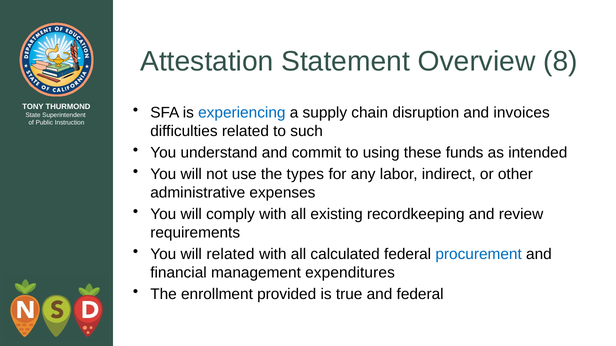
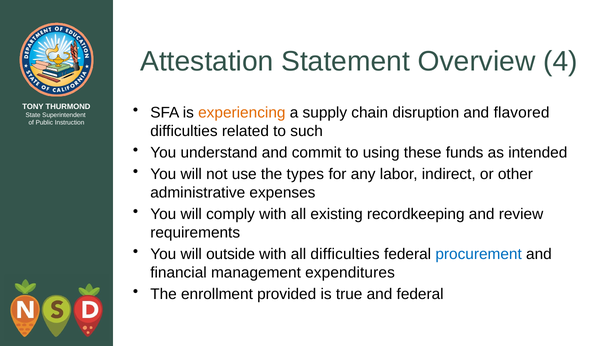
8: 8 -> 4 (560, 62)
experiencing colour: blue -> orange (242, 113)
invoices: invoices -> flavored (522, 113)
will related: related -> outside (231, 254)
all calculated: calculated -> difficulties (345, 254)
